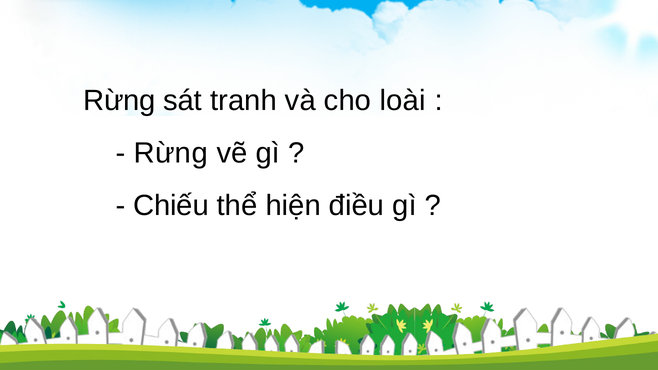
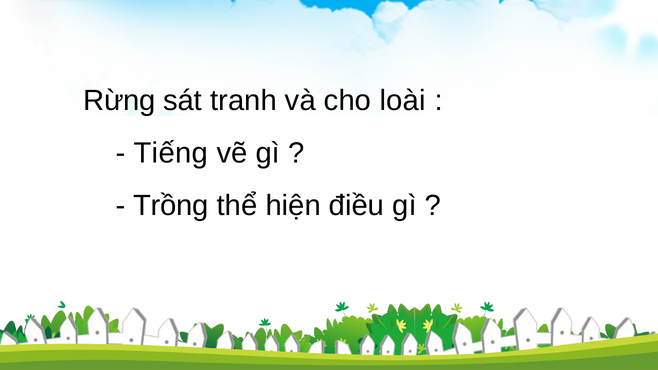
Rừng: Rừng -> Tiếng (171, 153)
Chiếu: Chiếu -> Trồng (171, 206)
